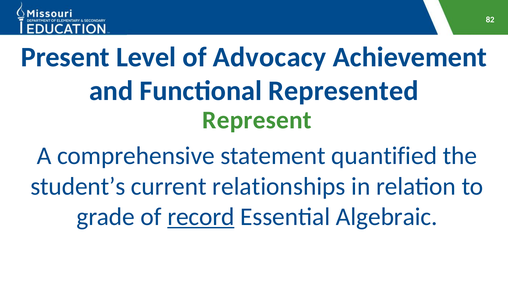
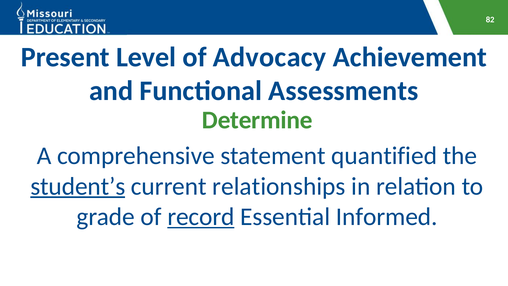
Represented: Represented -> Assessments (343, 91)
Represent: Represent -> Determine (257, 120)
student’s underline: none -> present (78, 186)
Algebraic: Algebraic -> Informed (387, 217)
